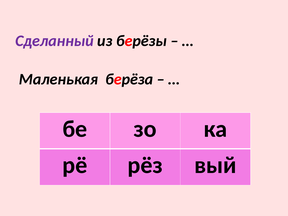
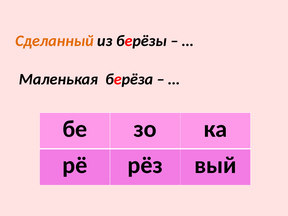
Сделанный colour: purple -> orange (54, 41)
